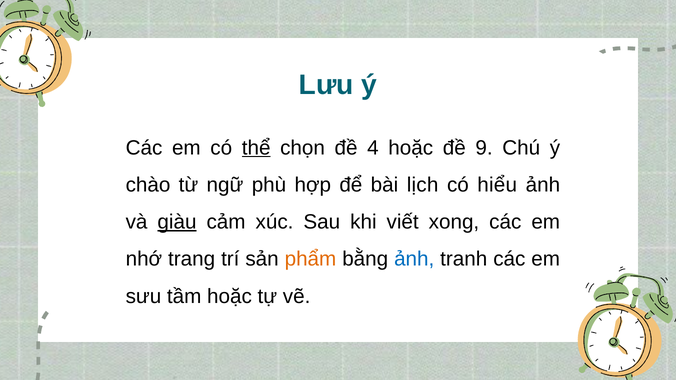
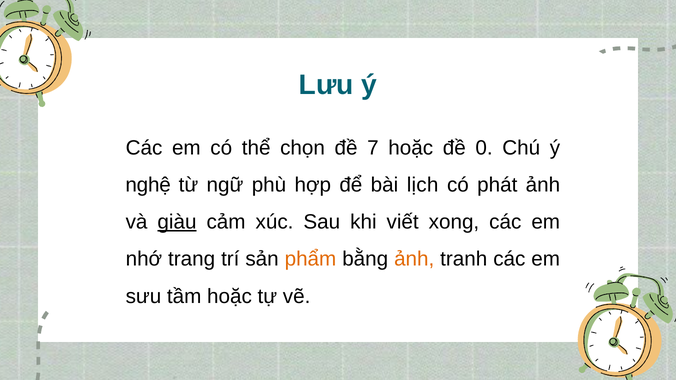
thể underline: present -> none (256, 148)
4: 4 -> 7 (373, 148)
9: 9 -> 0 (484, 148)
chào: chào -> nghệ (148, 185)
hiểu: hiểu -> phát (497, 185)
ảnh colour: blue -> orange (414, 259)
